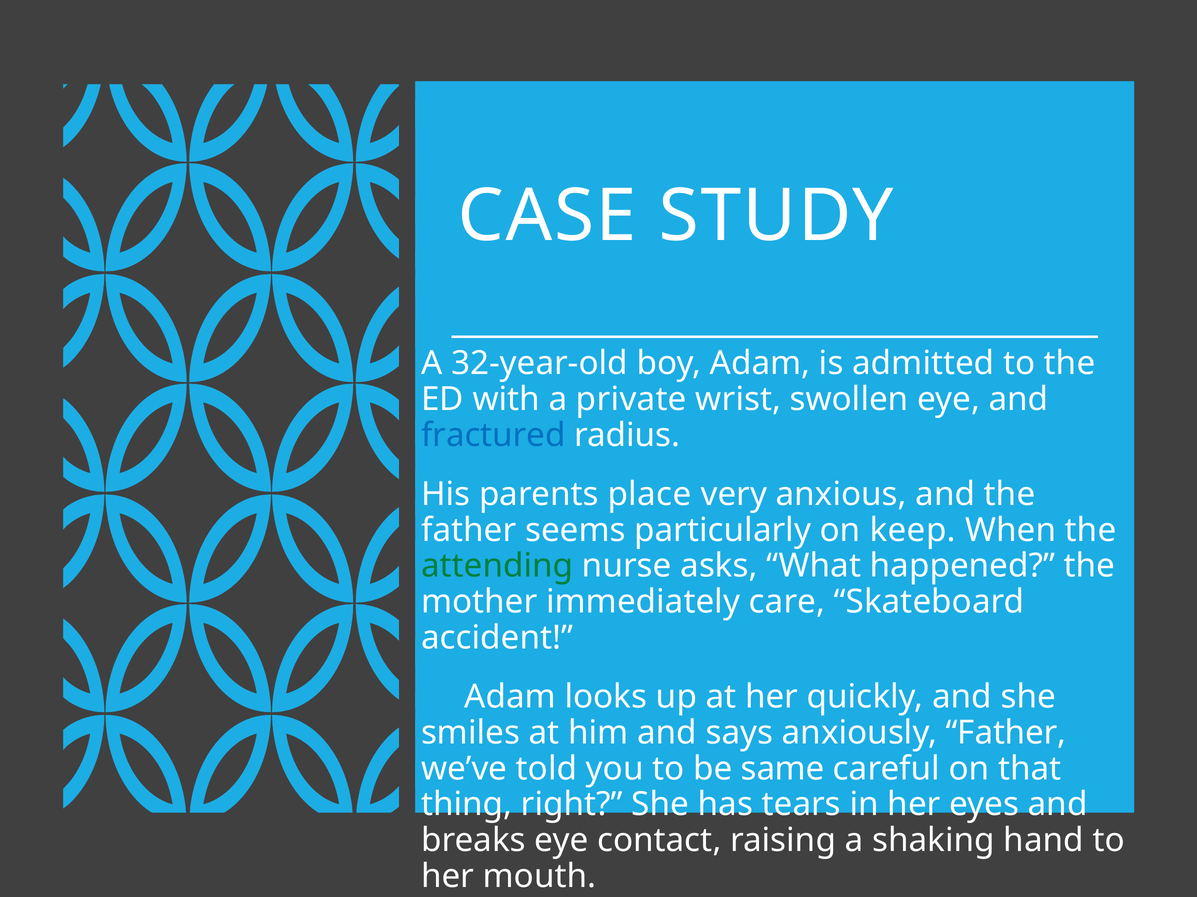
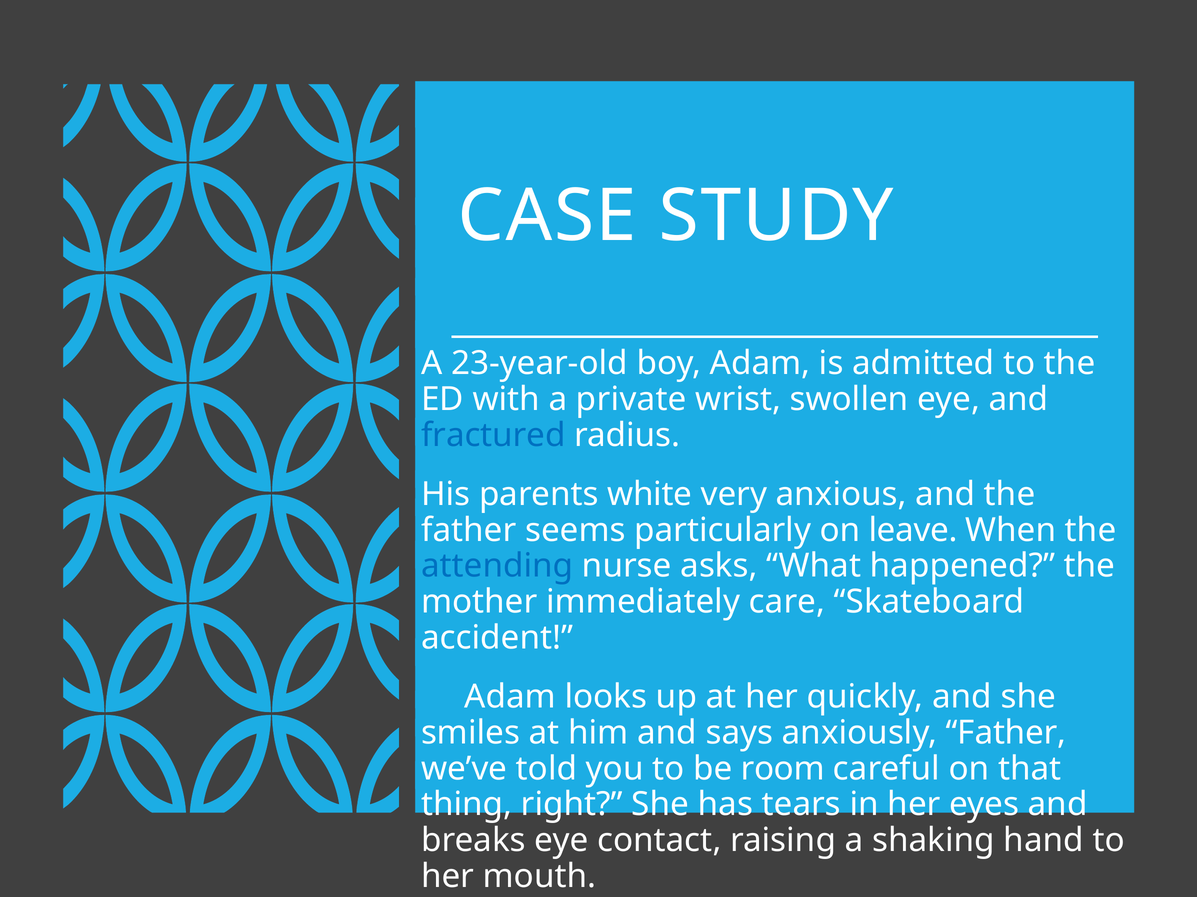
32-year-old: 32-year-old -> 23-year-old (539, 364)
place: place -> white (650, 495)
keep: keep -> leave (913, 531)
attending colour: green -> blue (497, 566)
same: same -> room (783, 769)
